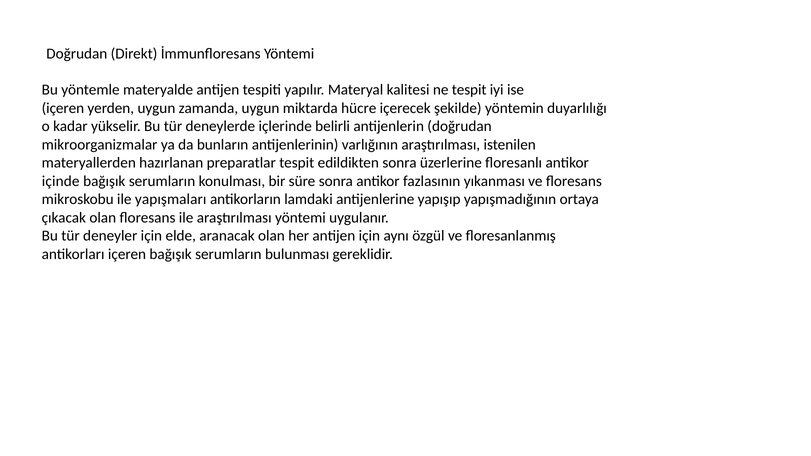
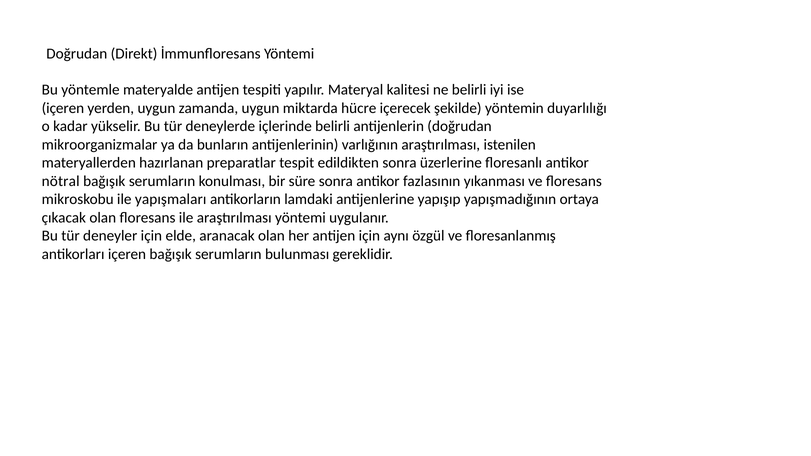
ne tespit: tespit -> belirli (469, 90)
içinde: içinde -> nötral (61, 181)
